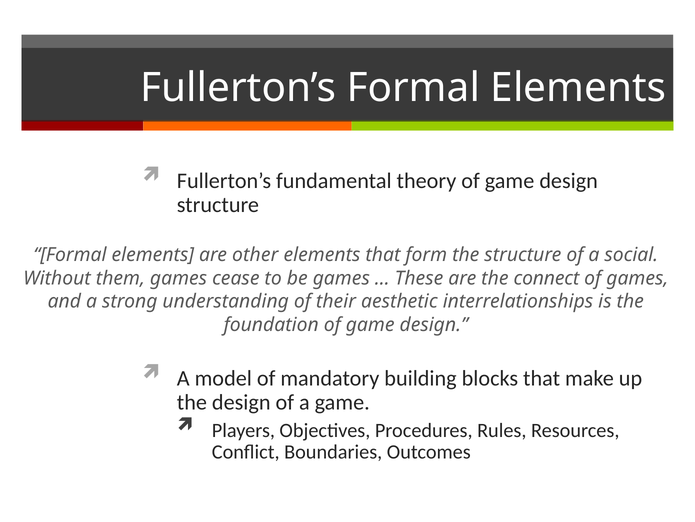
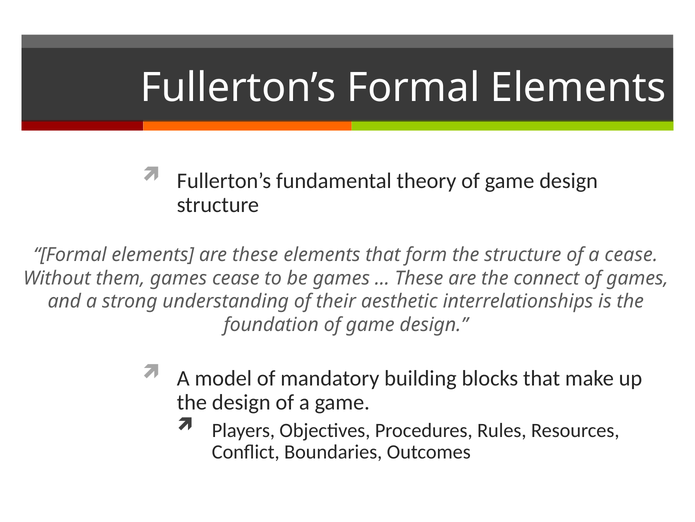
are other: other -> these (255, 255)
a social: social -> cease (631, 255)
